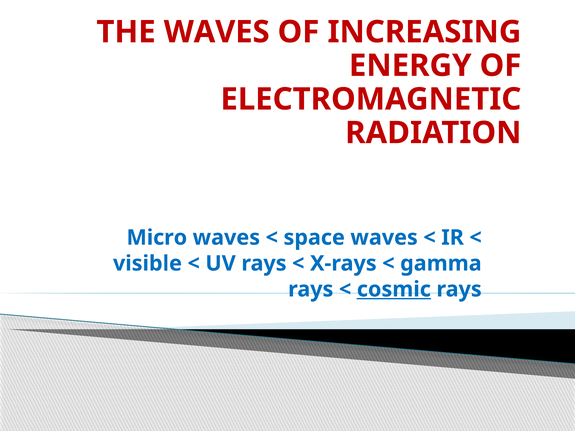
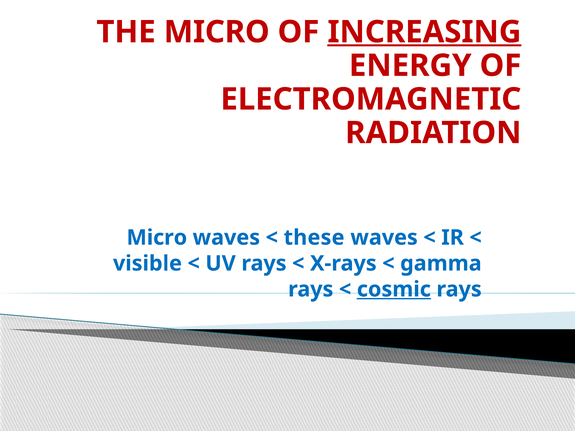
THE WAVES: WAVES -> MICRO (217, 32)
INCREASING underline: none -> present (424, 32)
space: space -> these (314, 238)
